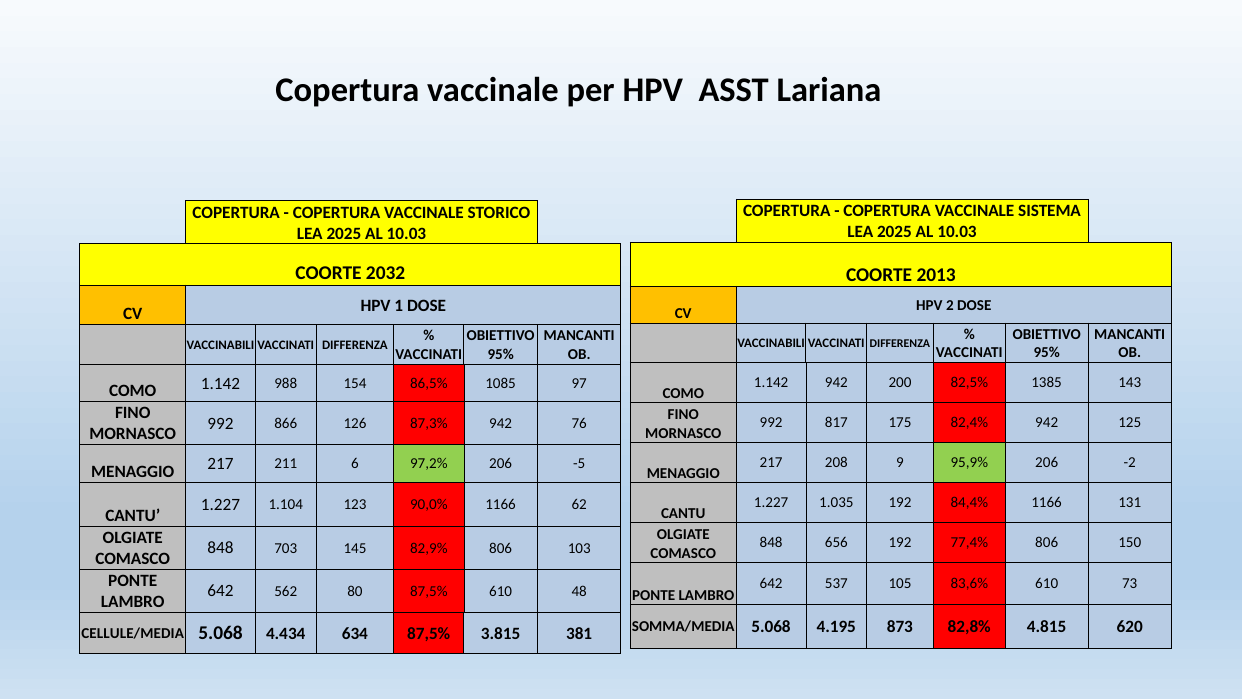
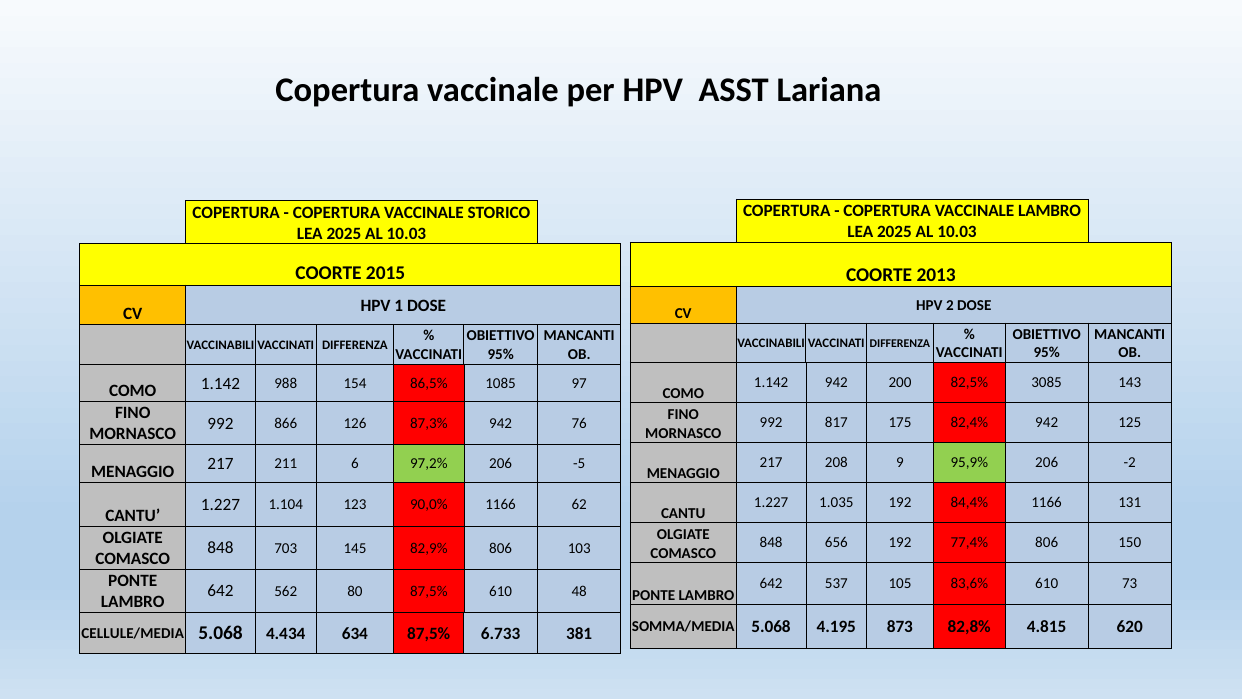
VACCINALE SISTEMA: SISTEMA -> LAMBRO (1050, 211)
2032: 2032 -> 2015 (386, 273)
1385: 1385 -> 3085 (1047, 383)
3.815: 3.815 -> 6.733 (501, 633)
